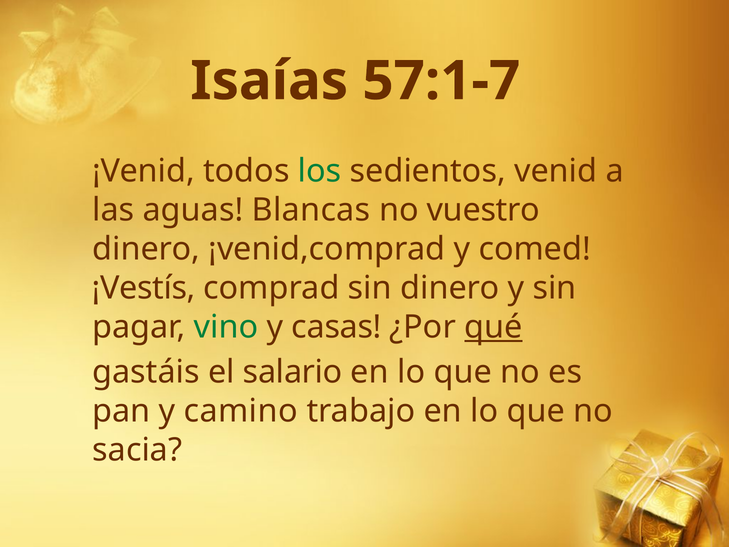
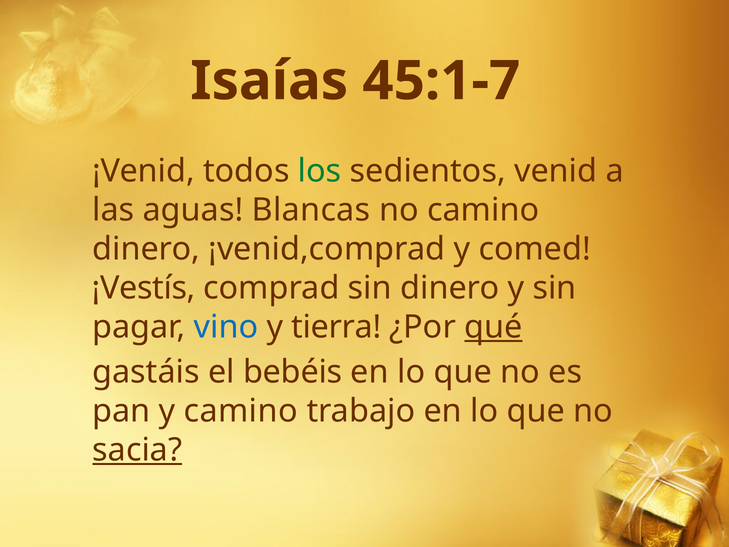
57:1-7: 57:1-7 -> 45:1-7 (441, 81)
no vuestro: vuestro -> camino (483, 210)
vino colour: green -> blue (226, 327)
casas: casas -> tierra (336, 327)
salario: salario -> bebéis (293, 372)
sacia underline: none -> present (137, 450)
